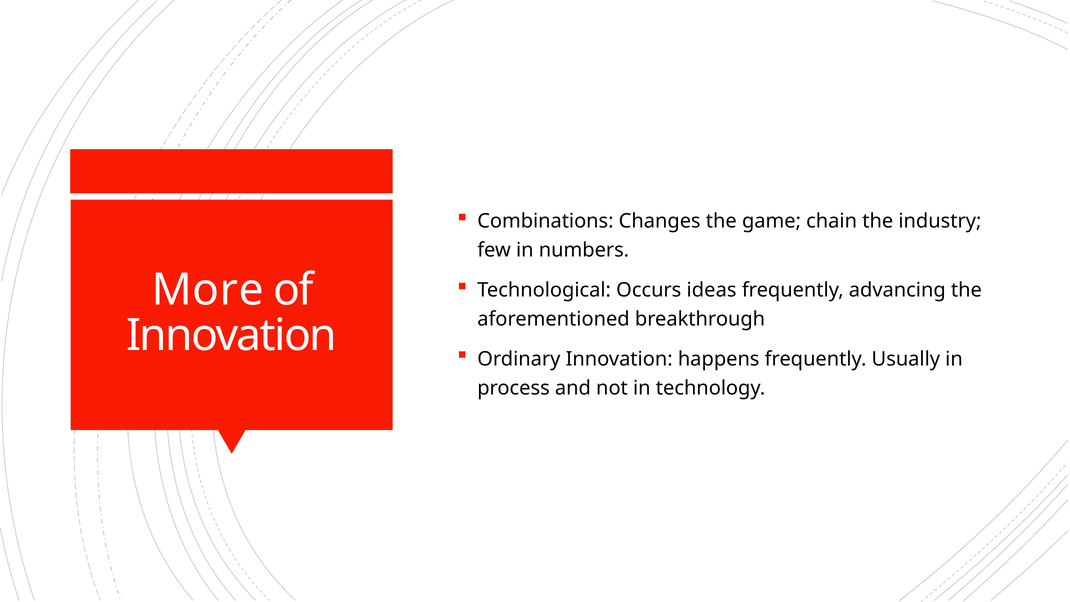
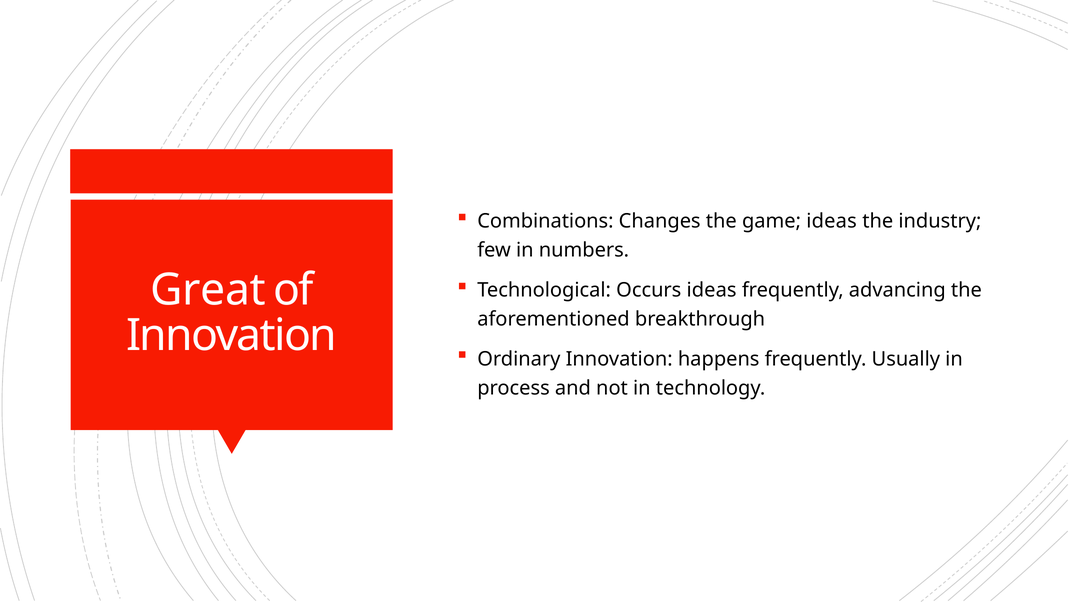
game chain: chain -> ideas (832, 221)
More: More -> Great (208, 290)
